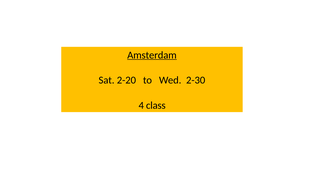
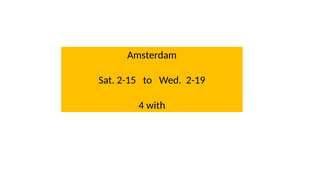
Amsterdam underline: present -> none (152, 55)
2-20: 2-20 -> 2-15 (126, 80)
2-30: 2-30 -> 2-19 (196, 80)
class: class -> with (156, 105)
